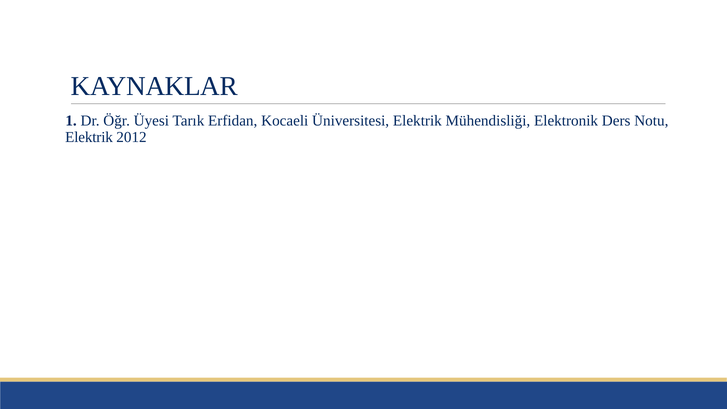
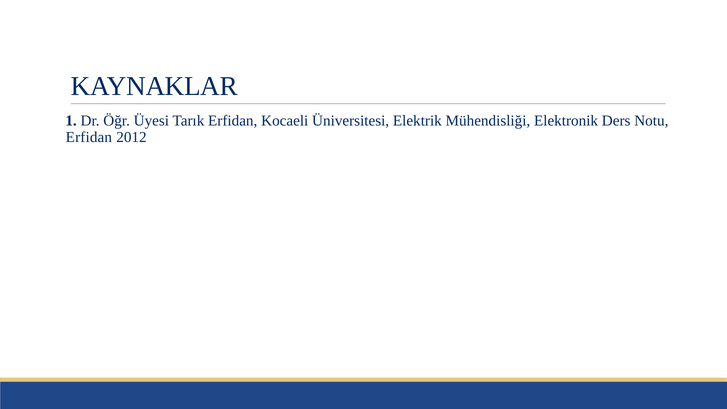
Elektrik: Elektrik -> Erfidan (89, 137)
